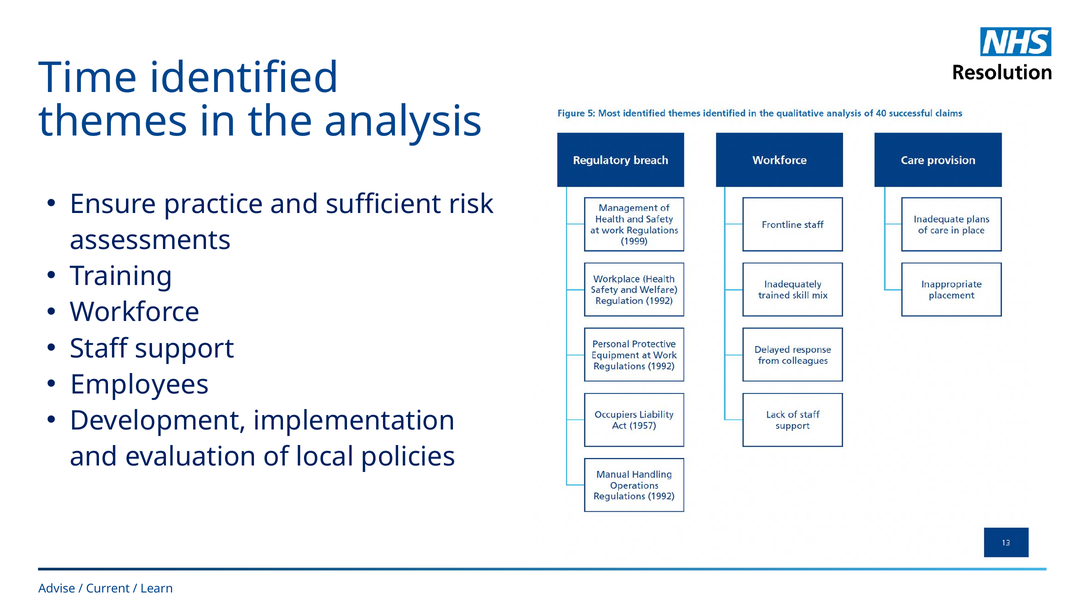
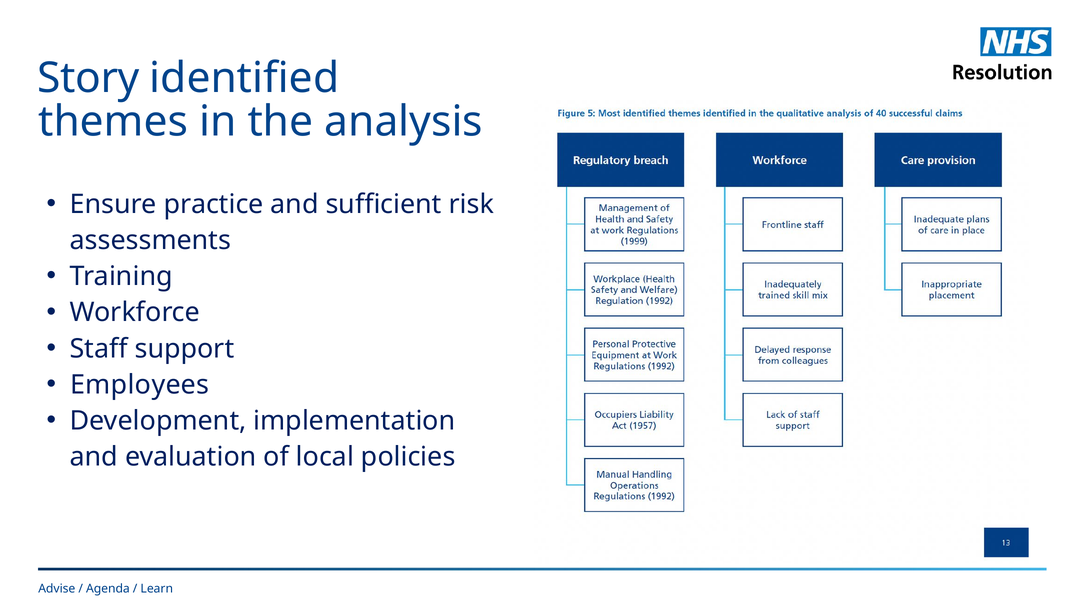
Time: Time -> Story (88, 78)
Current: Current -> Agenda (108, 589)
